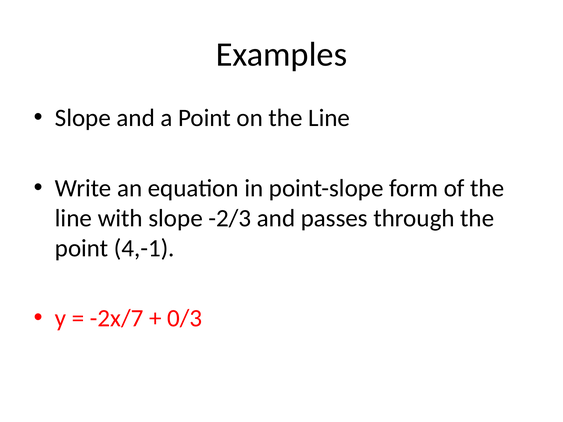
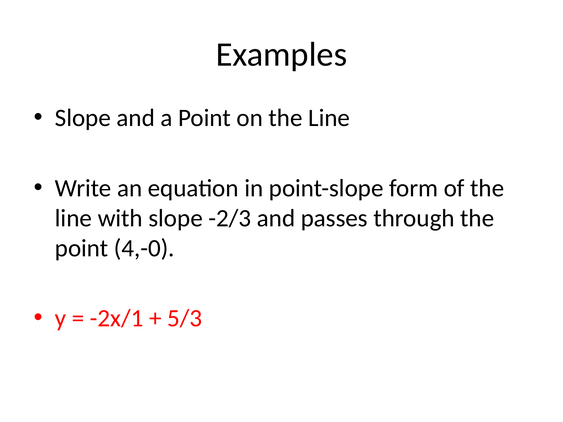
4,-1: 4,-1 -> 4,-0 (144, 248)
-2x/7: -2x/7 -> -2x/1 (117, 318)
0/3: 0/3 -> 5/3 (185, 318)
